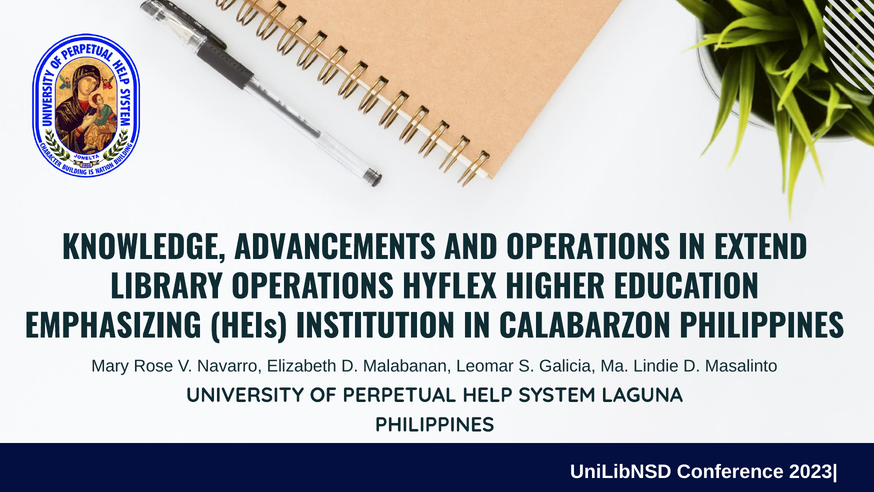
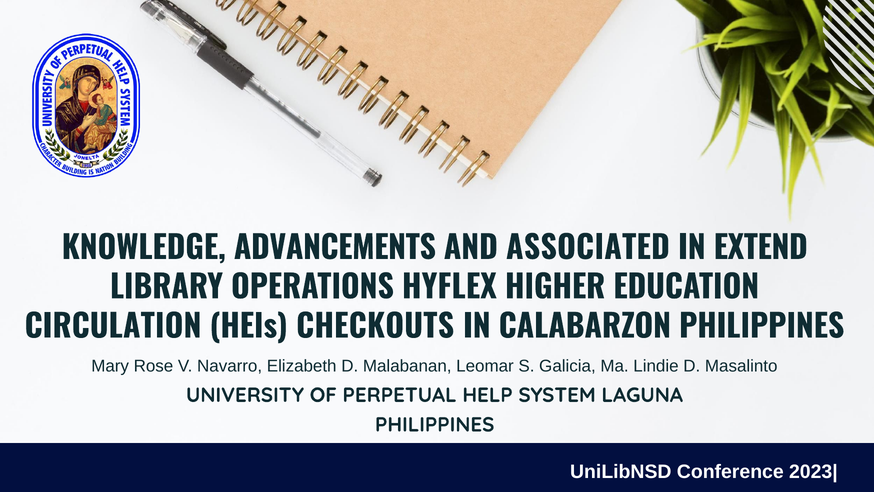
AND OPERATIONS: OPERATIONS -> ASSOCIATED (588, 248)
EMPHASIZING: EMPHASIZING -> CIRCULATION (113, 327)
INSTITUTION: INSTITUTION -> CHECKOUTS (375, 327)
